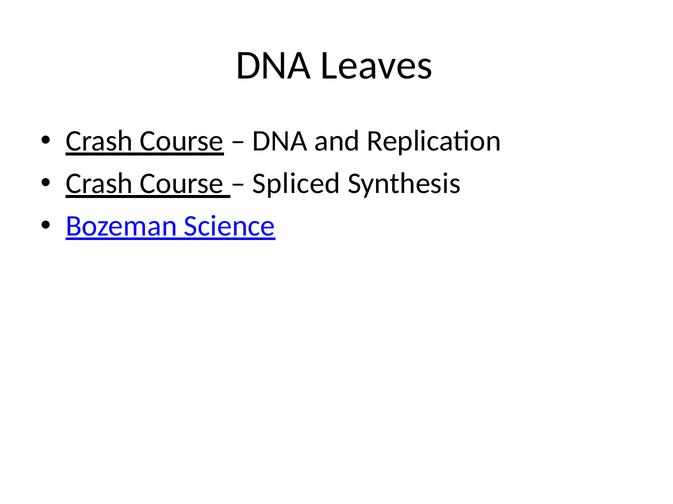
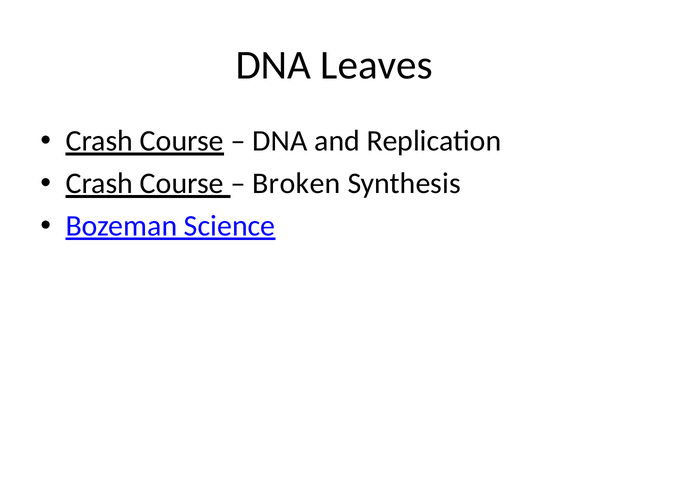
Spliced: Spliced -> Broken (296, 184)
